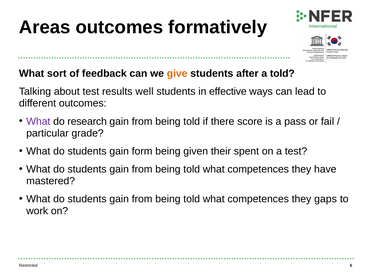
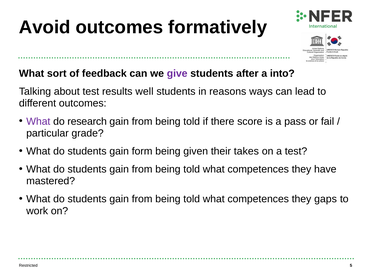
Areas: Areas -> Avoid (45, 27)
give colour: orange -> purple (177, 74)
a told: told -> into (282, 74)
effective: effective -> reasons (228, 92)
spent: spent -> takes (246, 151)
